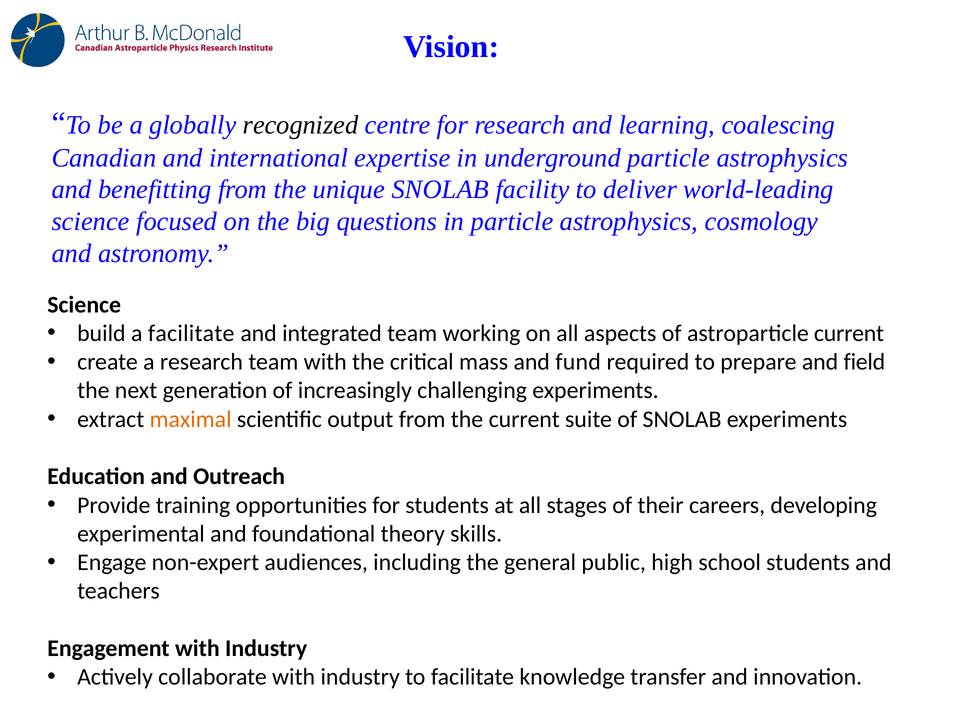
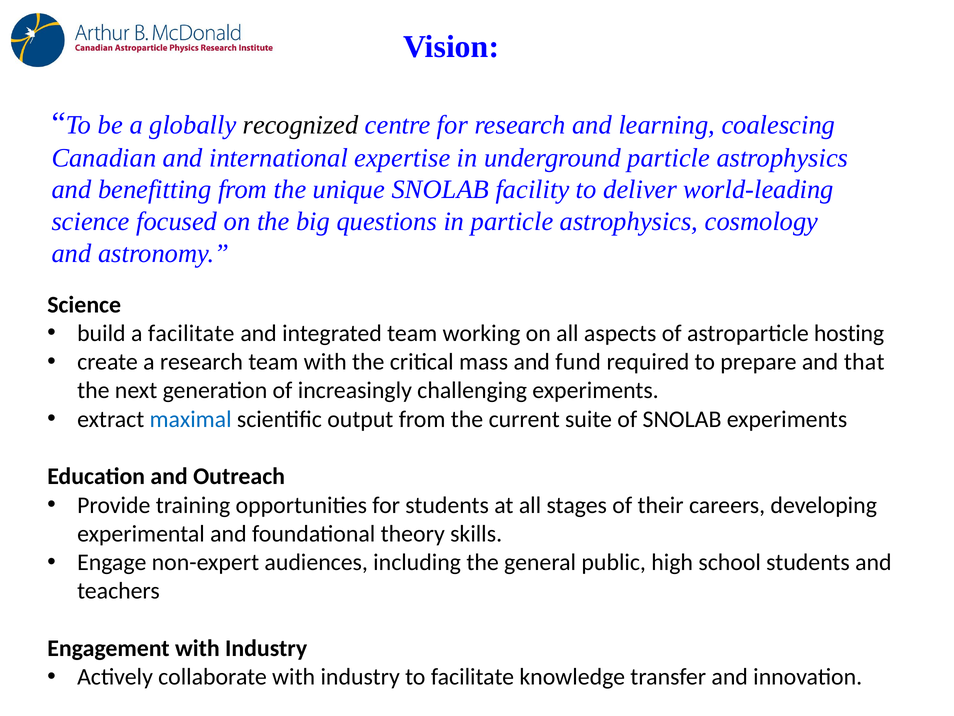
astroparticle current: current -> hosting (849, 333)
field: field -> that (864, 362)
maximal colour: orange -> blue (191, 419)
